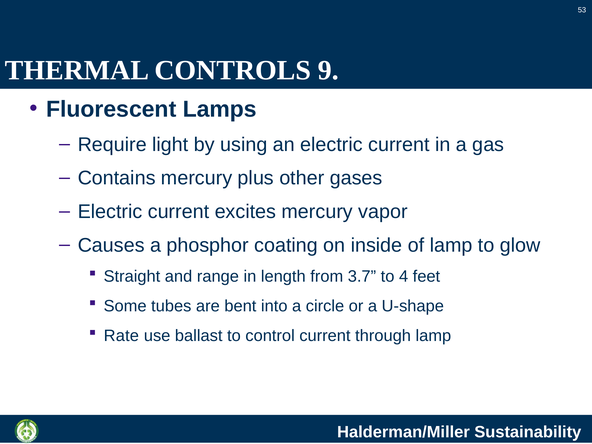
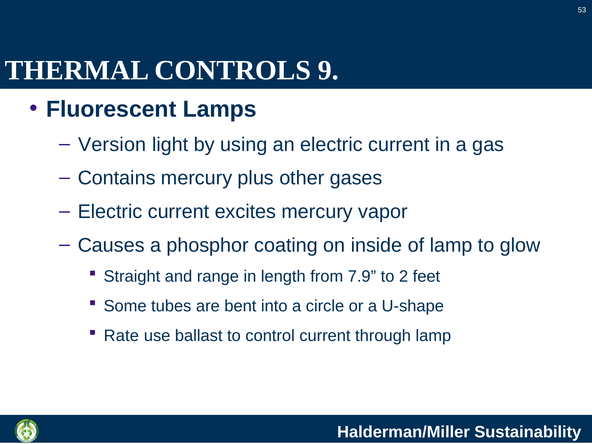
Require: Require -> Version (112, 144)
3.7: 3.7 -> 7.9 (362, 277)
4: 4 -> 2 (404, 277)
